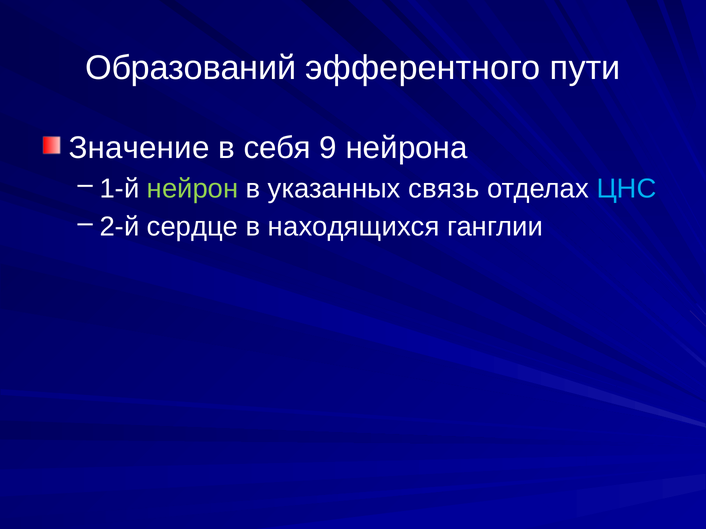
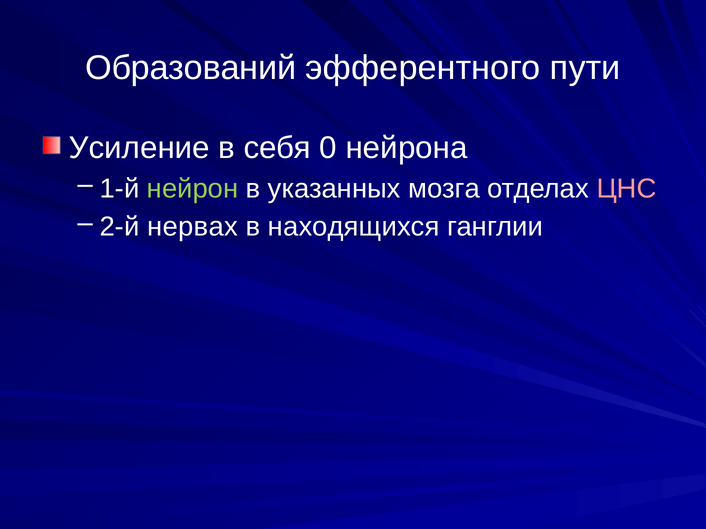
Значение: Значение -> Усиление (139, 148)
9: 9 -> 0 (328, 148)
связь: связь -> мозга (444, 189)
ЦНС colour: light blue -> pink (626, 189)
сердце: сердце -> нервах (192, 227)
